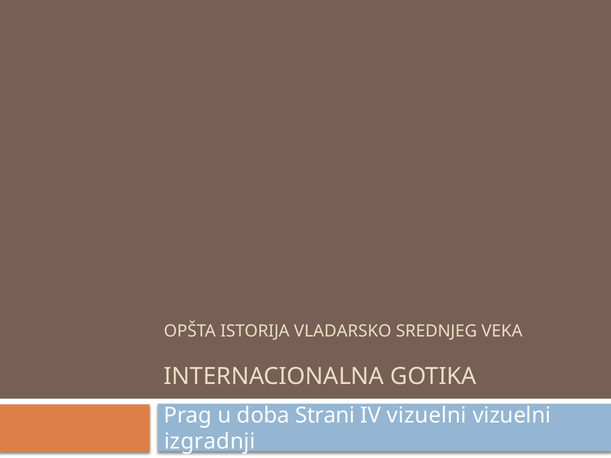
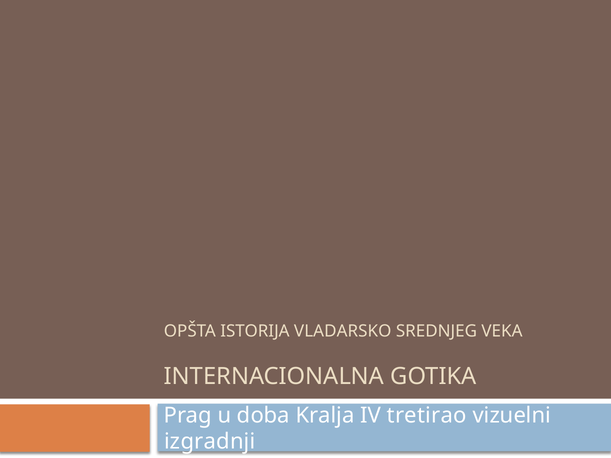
Strani: Strani -> Kralja (325, 415)
IV vizuelni: vizuelni -> tretirao (427, 415)
